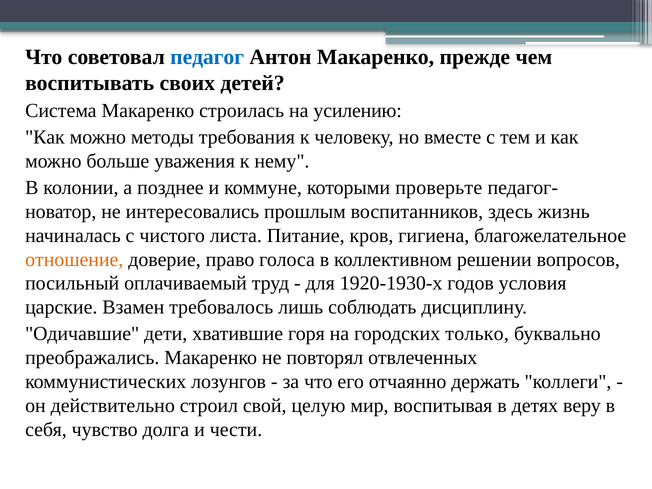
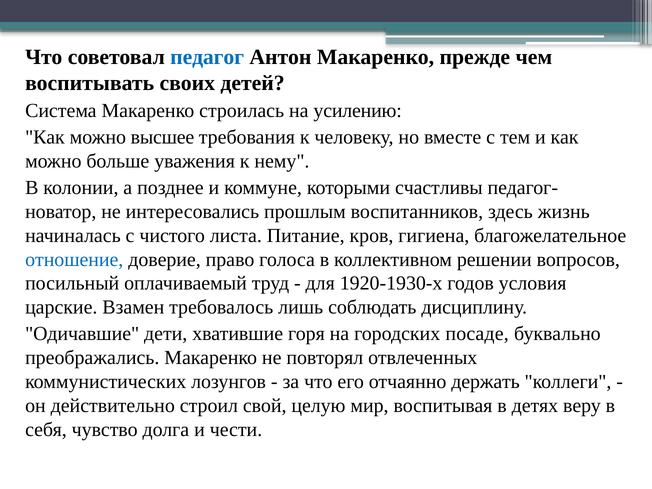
методы: методы -> высшее (162, 137)
проверьте: проверьте -> счастливы (439, 188)
отношение colour: orange -> blue (74, 259)
только: только -> посаде (477, 334)
